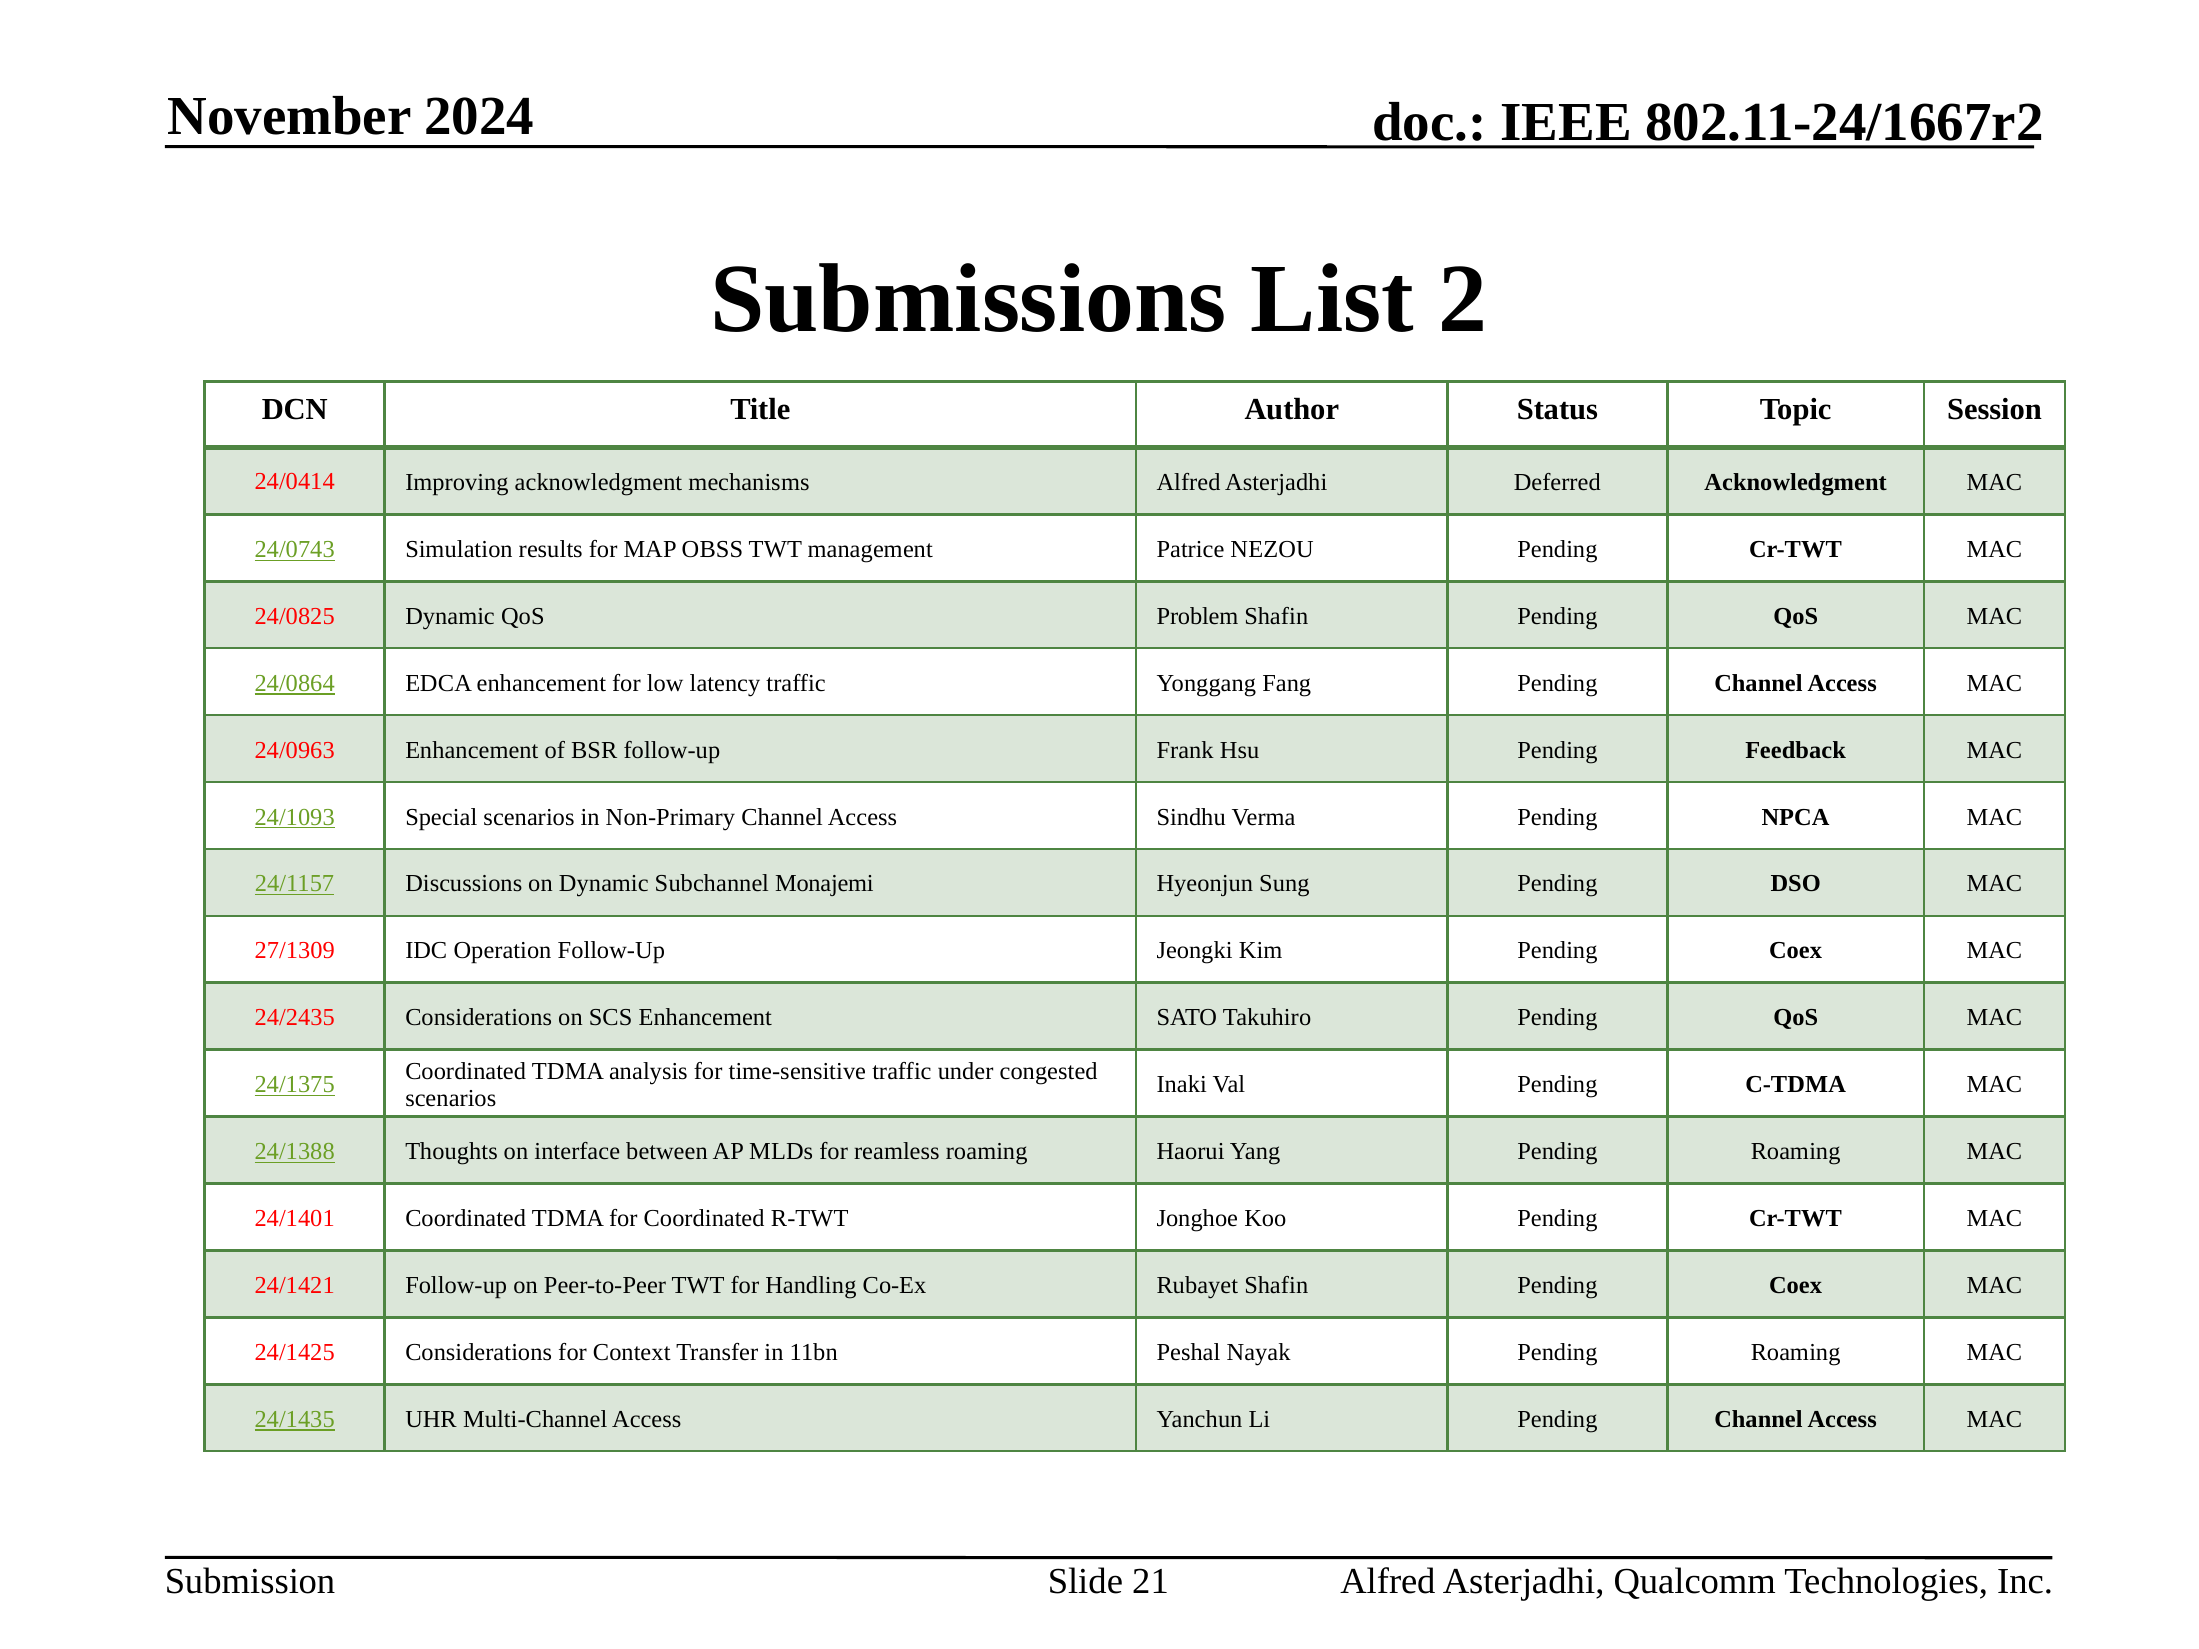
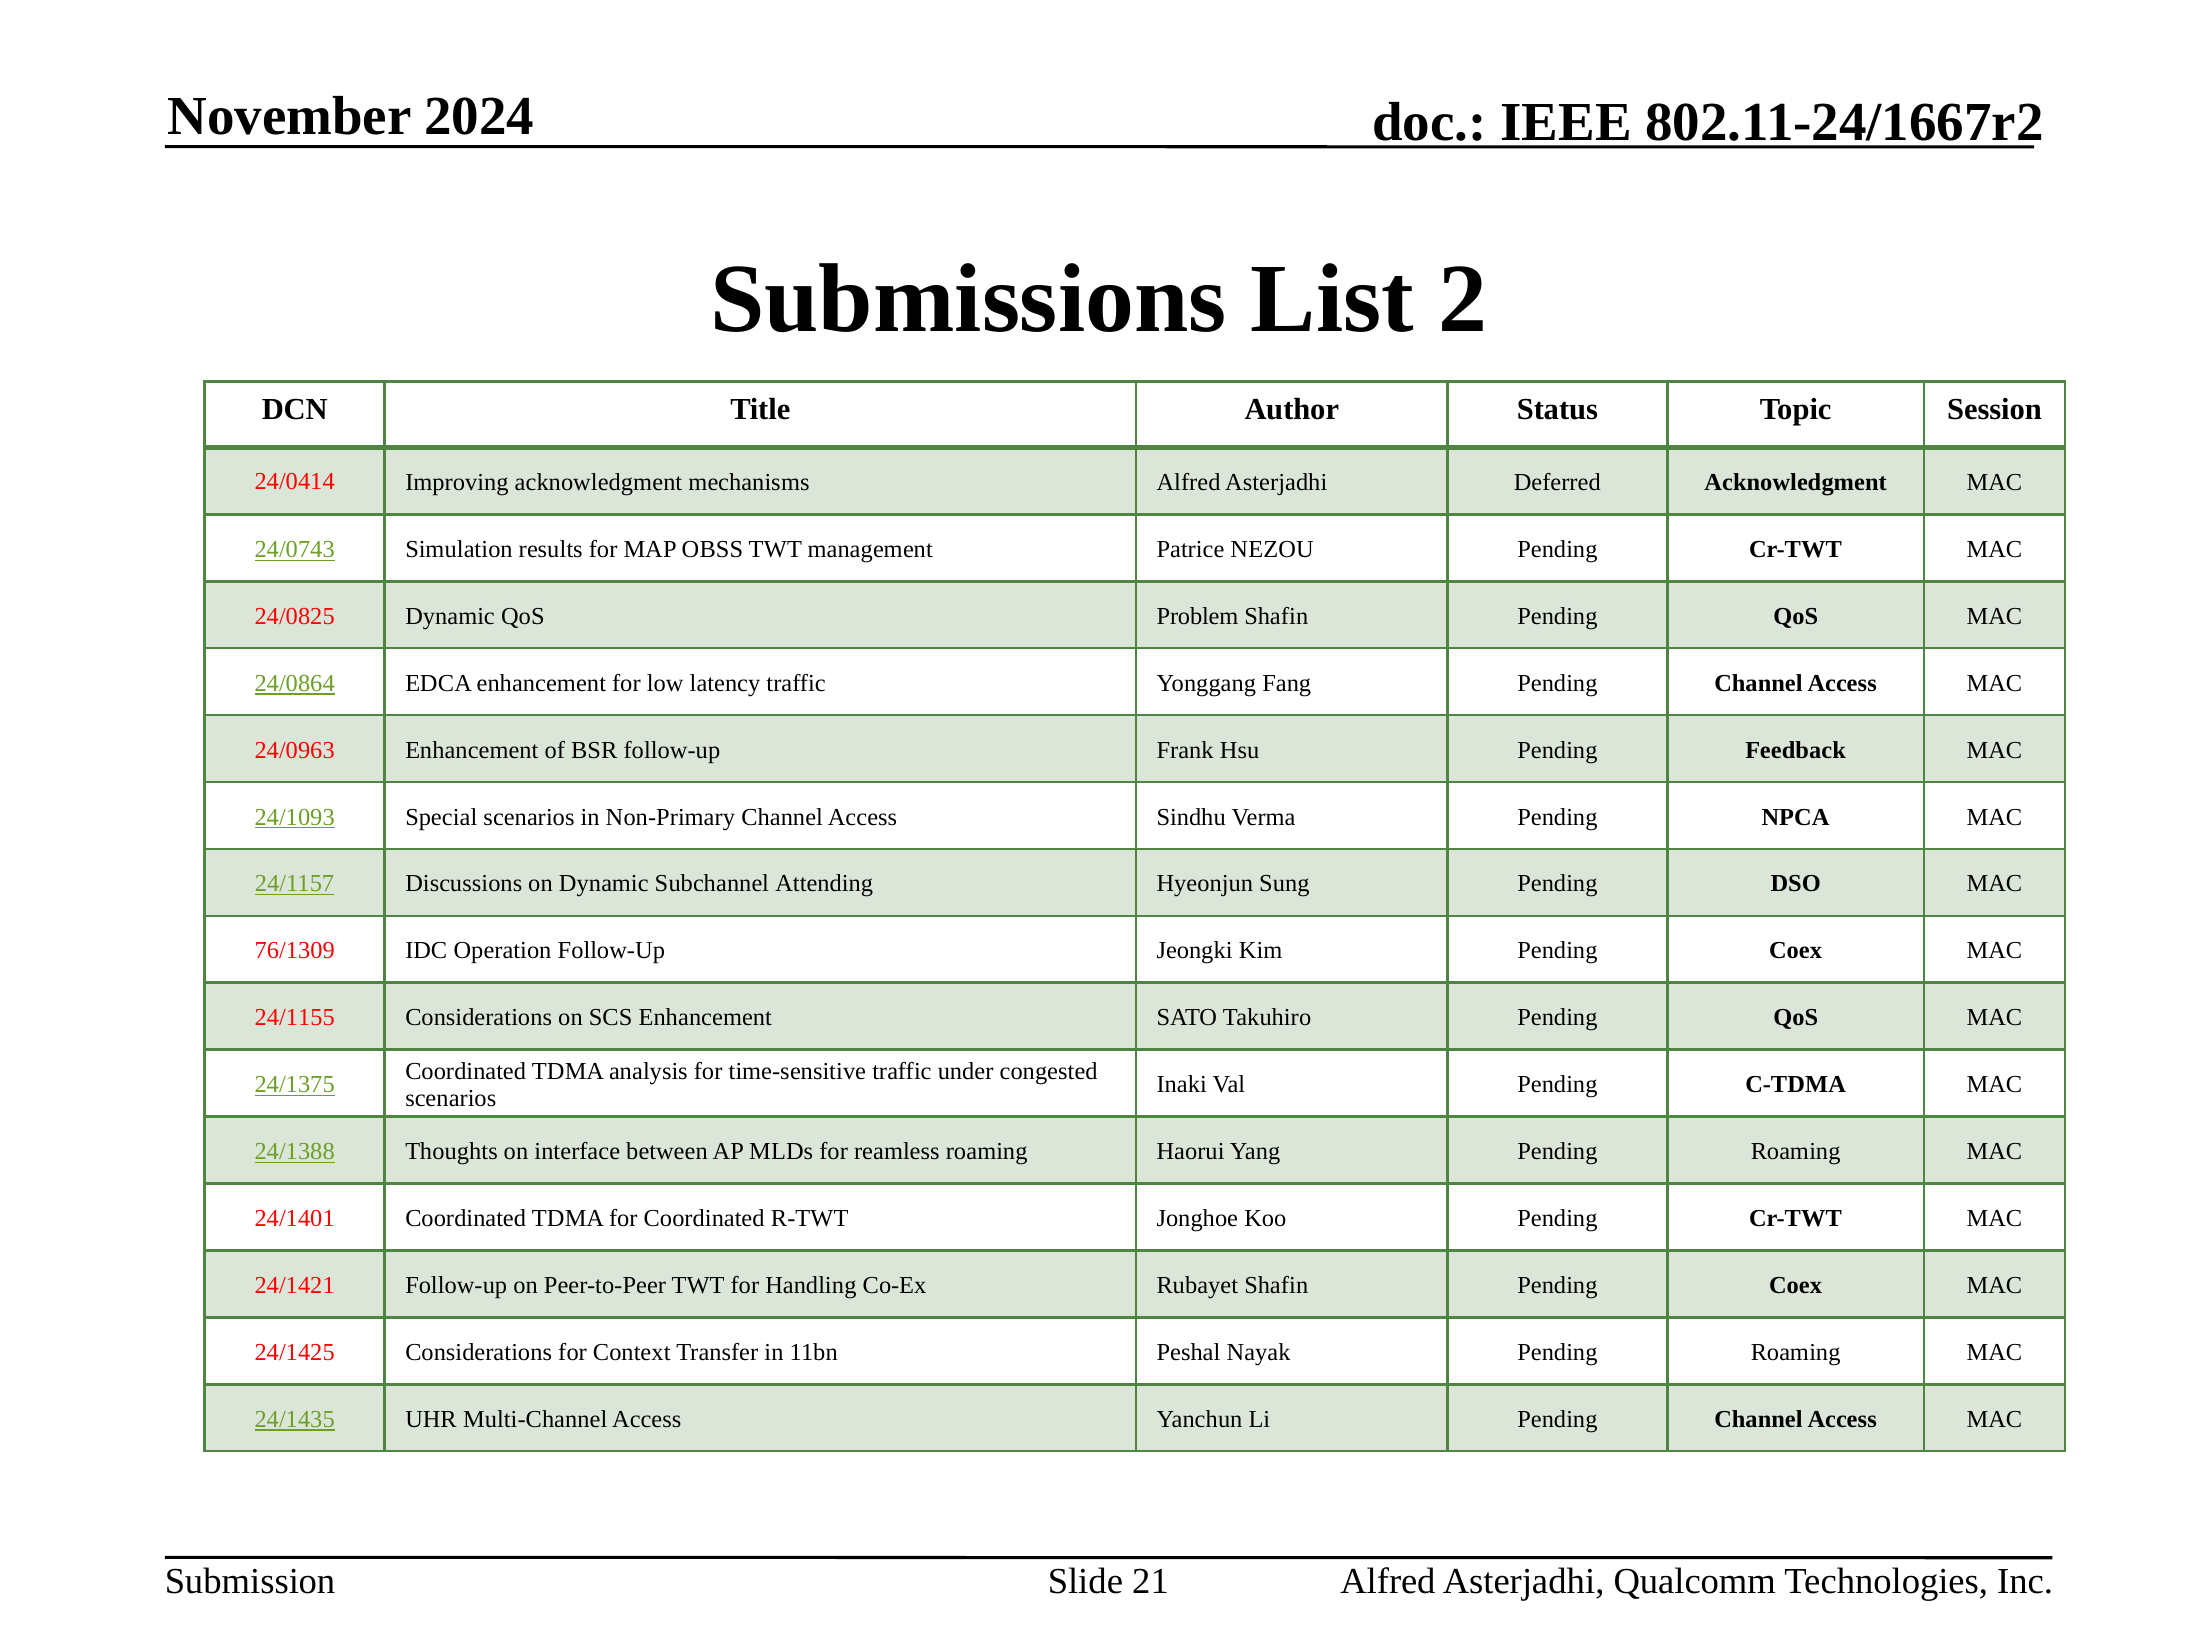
Monajemi: Monajemi -> Attending (824, 884)
27/1309: 27/1309 -> 76/1309 (295, 951)
24/2435: 24/2435 -> 24/1155 (295, 1018)
